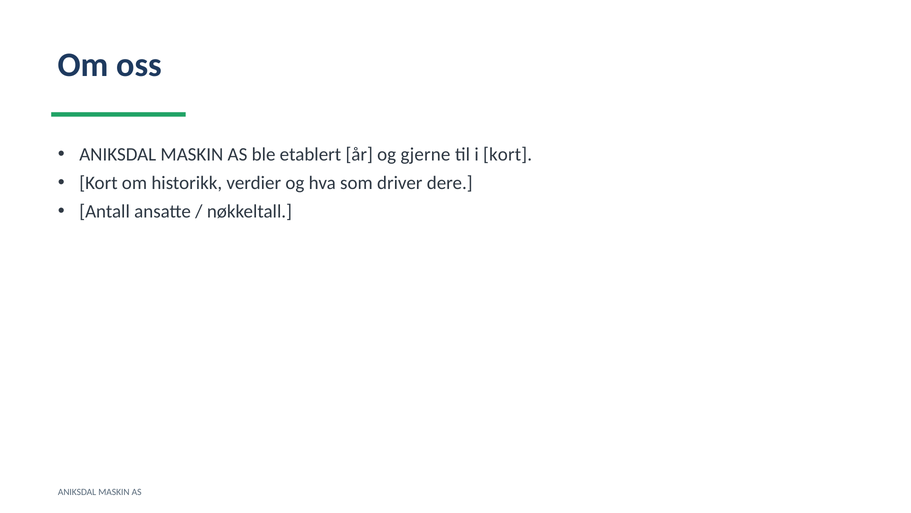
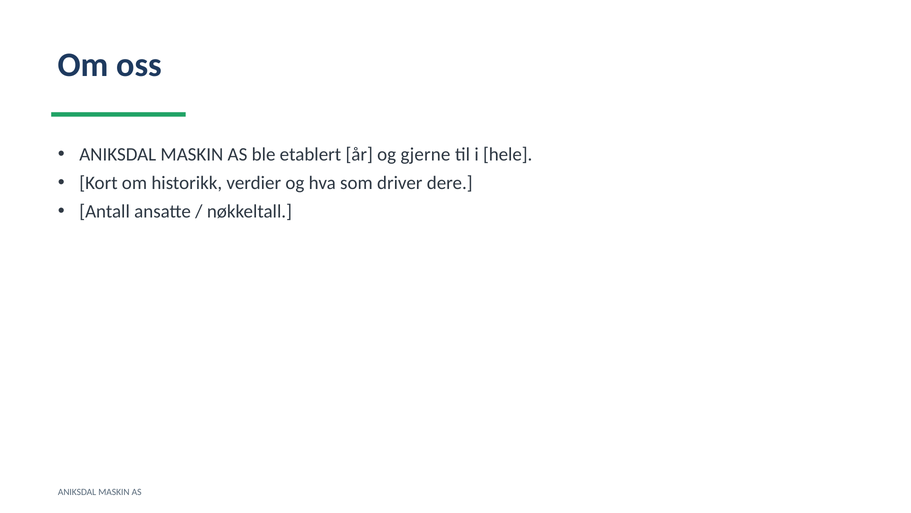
i kort: kort -> hele (508, 154)
